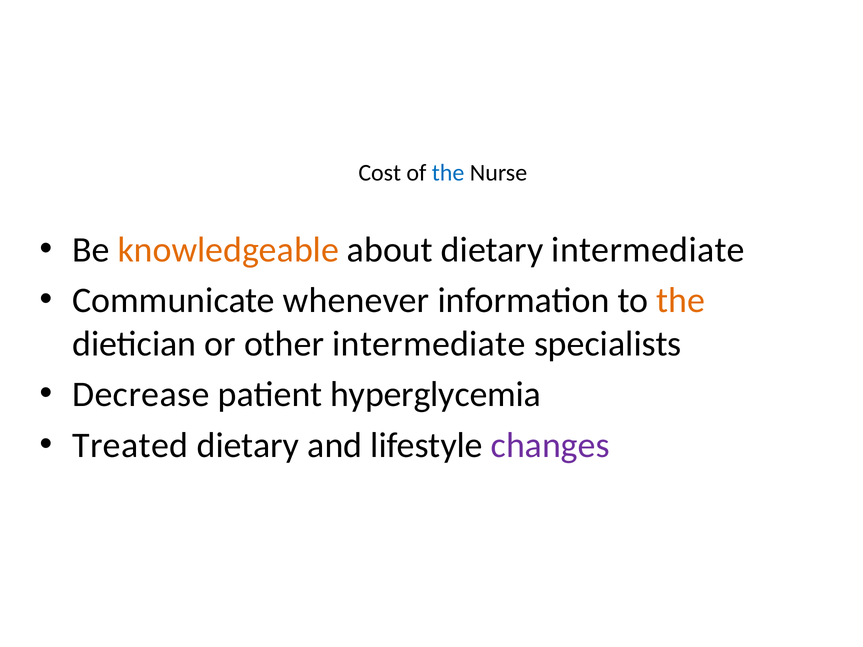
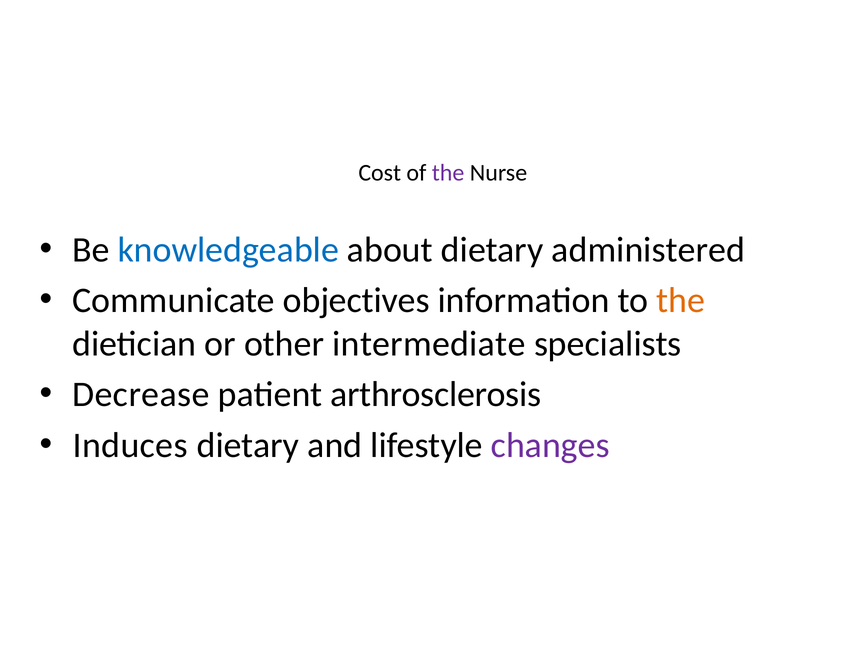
the colour: blue -> purple (448, 173)
knowledgeable colour: orange -> blue (228, 250)
dietary intermediate: intermediate -> administered (648, 250)
whenever: whenever -> objectives (356, 301)
hyperglycemia: hyperglycemia -> arthrosclerosis (436, 395)
Treated: Treated -> Induces (130, 445)
